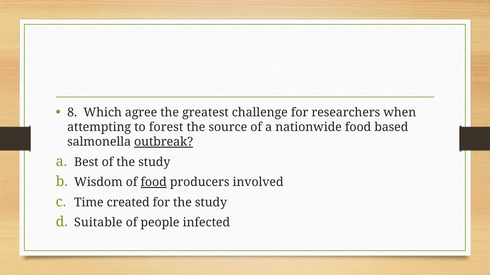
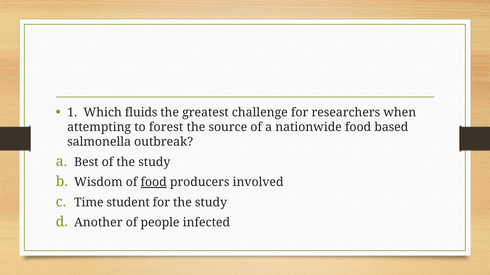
8: 8 -> 1 (72, 113)
agree: agree -> fluids (141, 113)
outbreak underline: present -> none (164, 142)
created: created -> student (128, 203)
Suitable: Suitable -> Another (98, 223)
